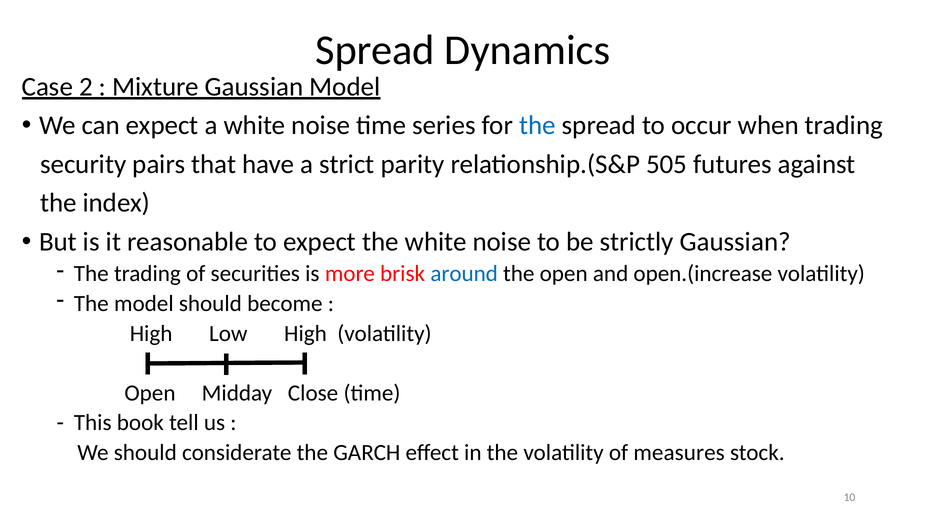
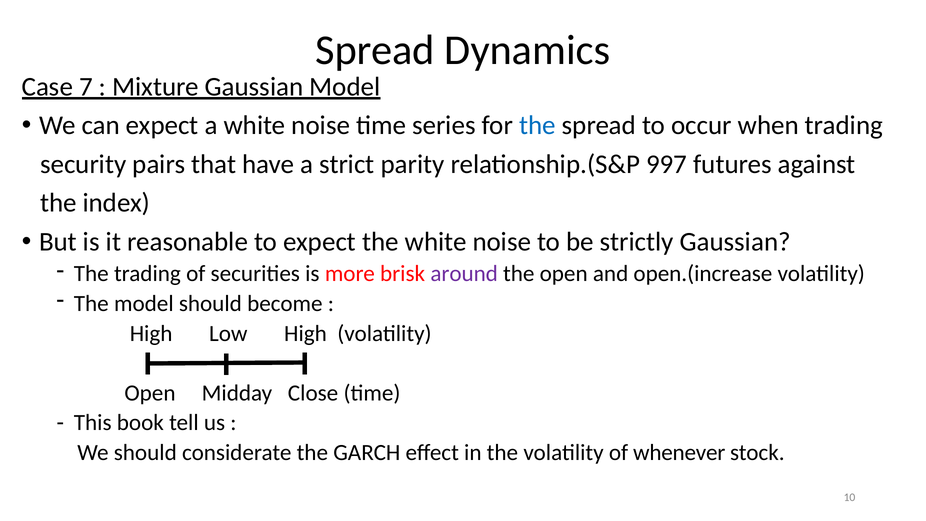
2: 2 -> 7 (86, 87)
505: 505 -> 997 (667, 164)
around colour: blue -> purple (464, 274)
measures: measures -> whenever (679, 453)
